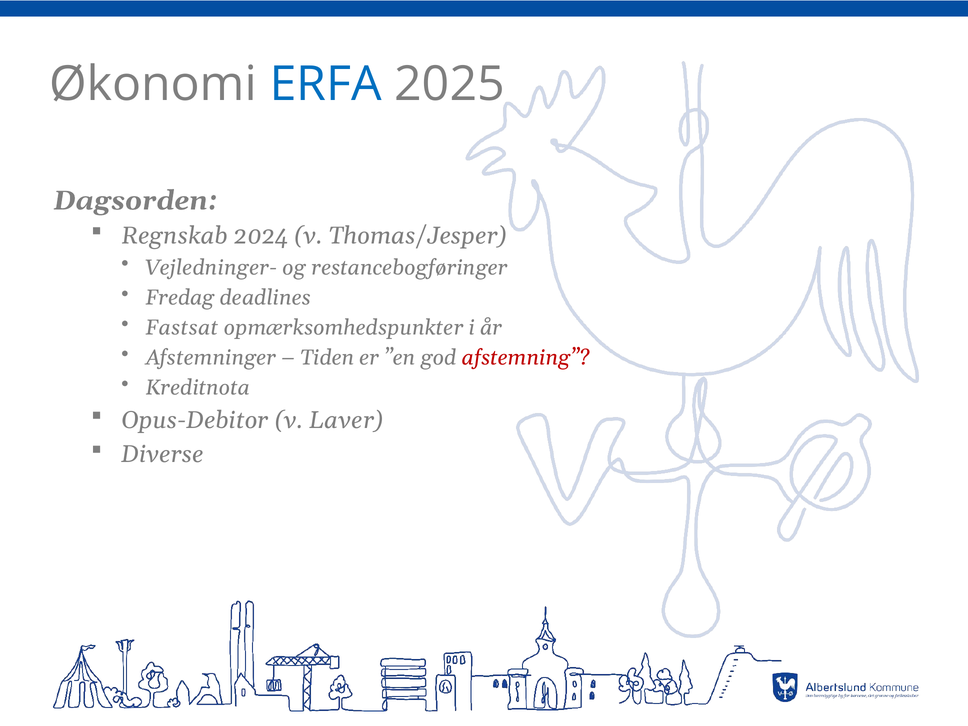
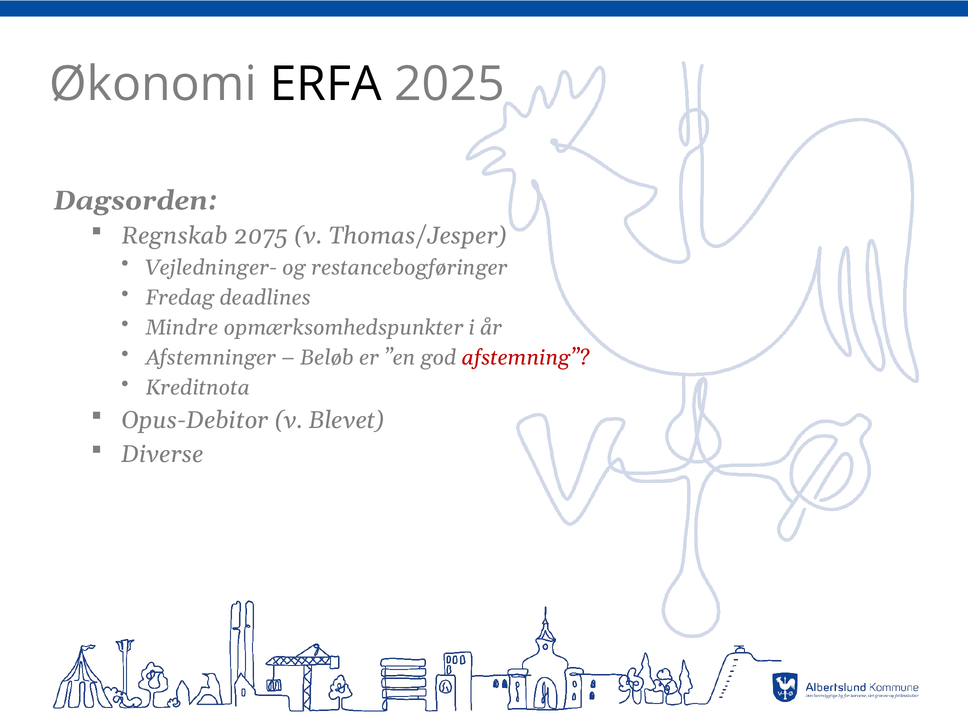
ERFA colour: blue -> black (326, 84)
2024: 2024 -> 2075 (261, 236)
Fastsat: Fastsat -> Mindre (182, 328)
Tiden: Tiden -> Beløb (327, 358)
Laver: Laver -> Blevet (347, 420)
